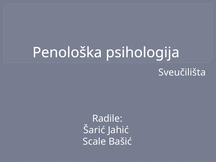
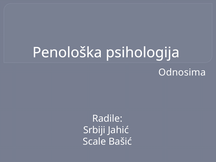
Sveučilišta: Sveučilišta -> Odnosima (182, 72)
Šarić: Šarić -> Srbiji (94, 130)
